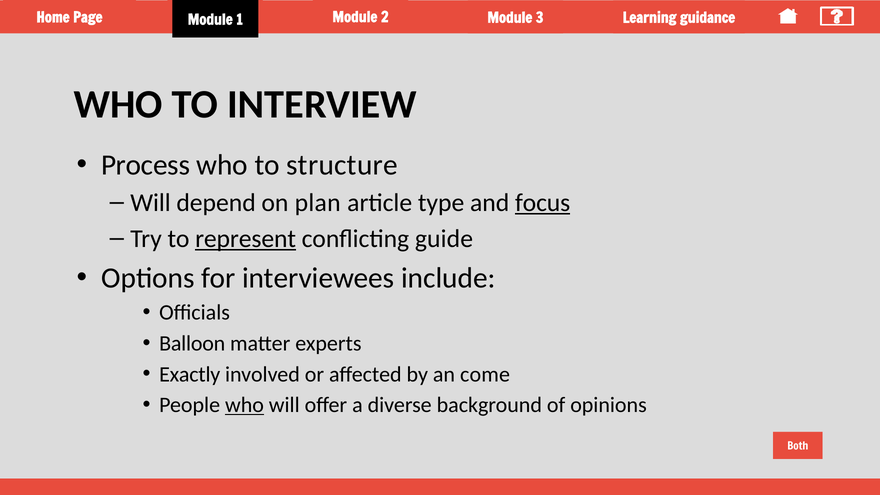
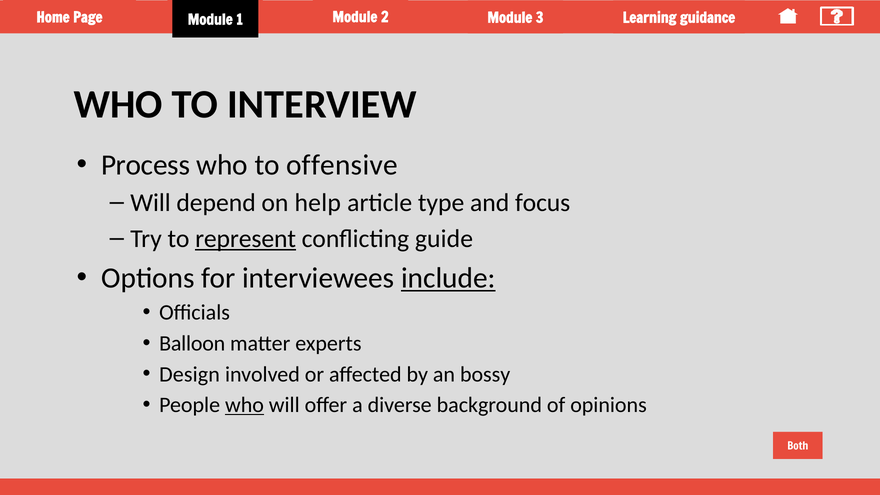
structure: structure -> offensive (342, 165)
plan: plan -> help (318, 203)
focus underline: present -> none (543, 203)
include underline: none -> present (448, 278)
Exactly: Exactly -> Design (190, 374)
come: come -> bossy (485, 374)
